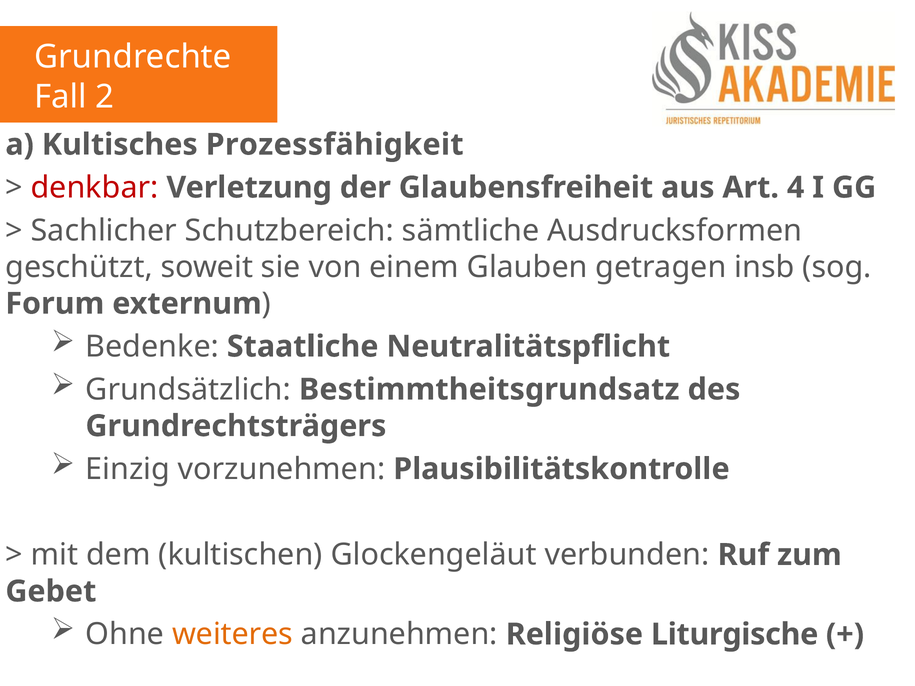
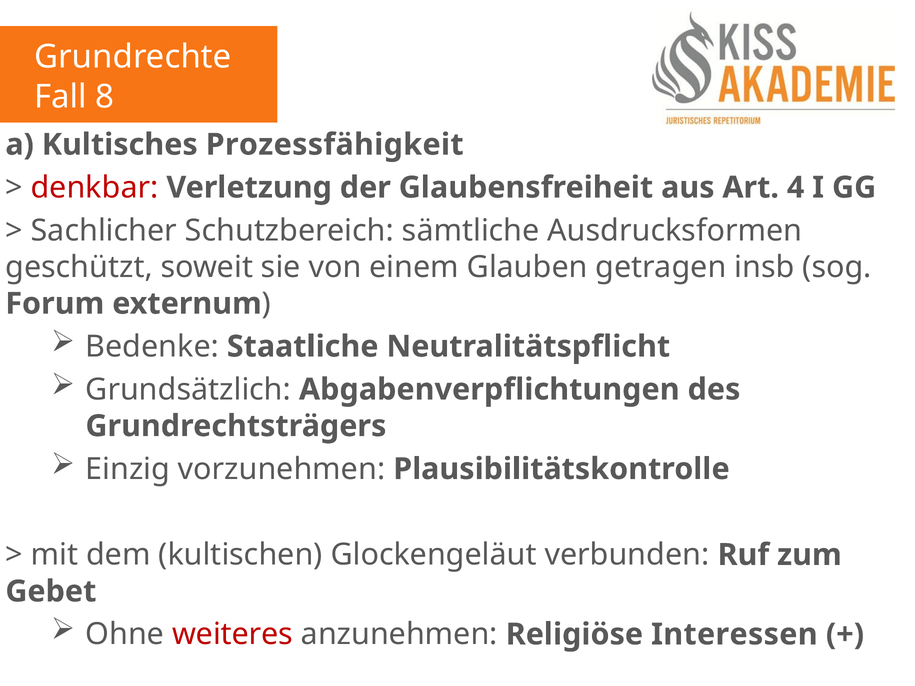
2: 2 -> 8 (105, 97)
Bestimmtheitsgrundsatz: Bestimmtheitsgrundsatz -> Abgabenverpflichtungen (489, 390)
weiteres colour: orange -> red (233, 635)
Liturgische: Liturgische -> Interessen (734, 635)
